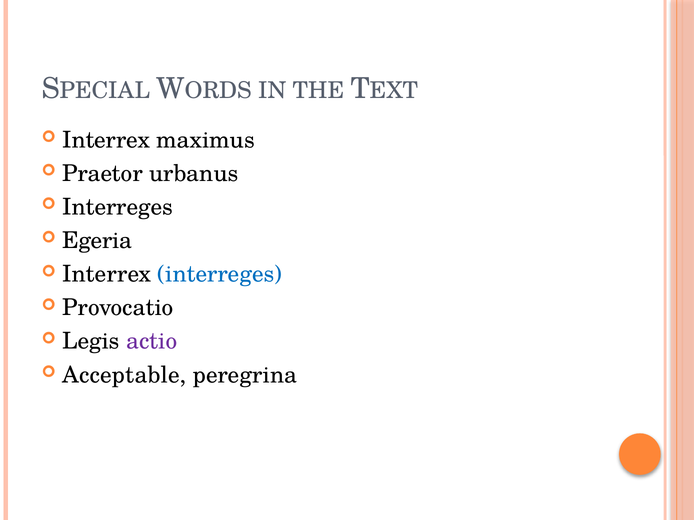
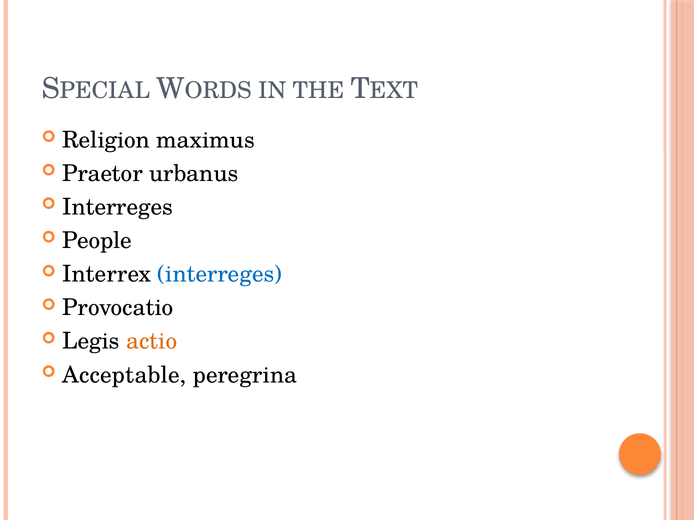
Interrex: Interrex -> Religion (106, 140)
Egeria: Egeria -> People (97, 241)
actio colour: purple -> orange (152, 342)
